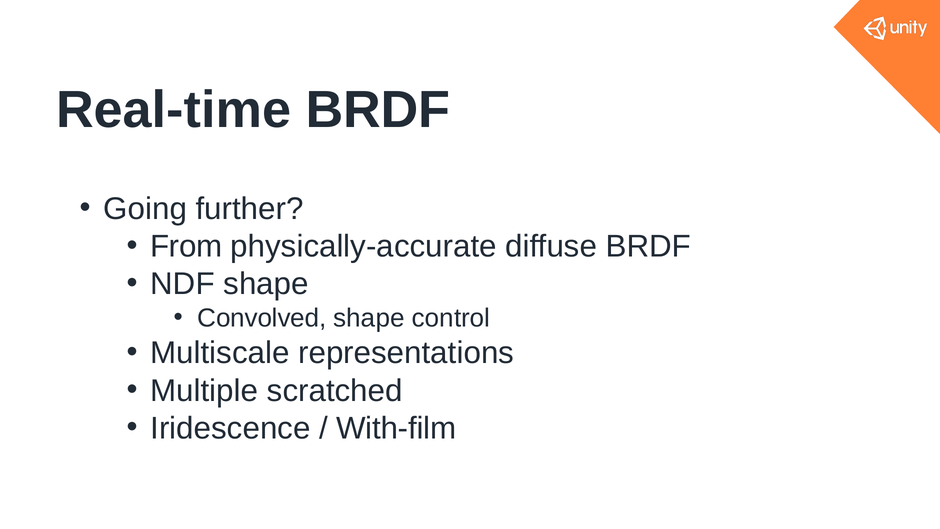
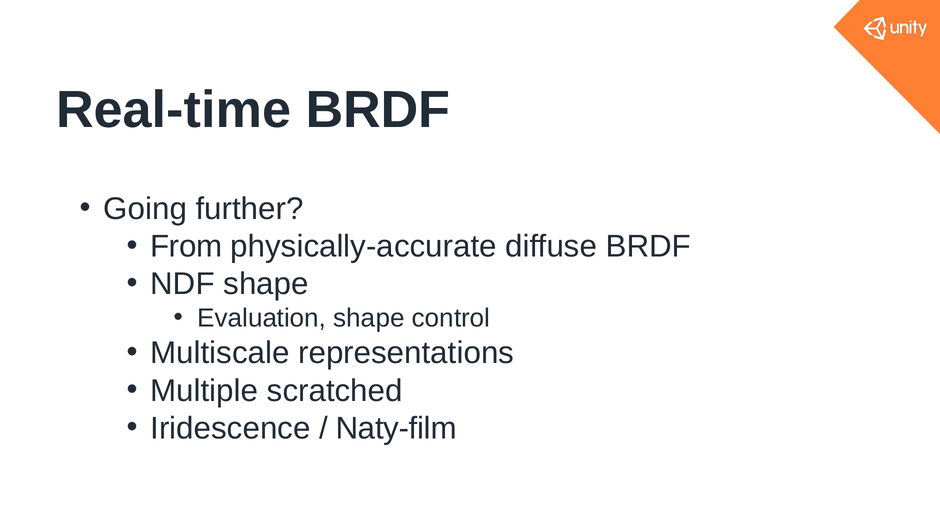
Convolved: Convolved -> Evaluation (262, 318)
With-film: With-film -> Naty-film (396, 428)
